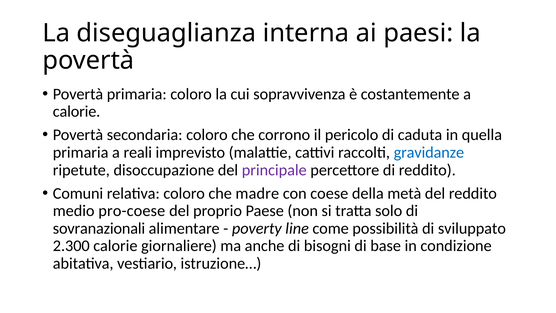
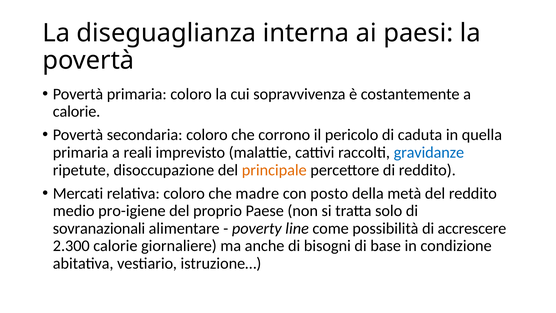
principale colour: purple -> orange (274, 170)
Comuni: Comuni -> Mercati (78, 193)
coese: coese -> posto (329, 193)
pro-coese: pro-coese -> pro-igiene (132, 211)
sviluppato: sviluppato -> accrescere (472, 228)
